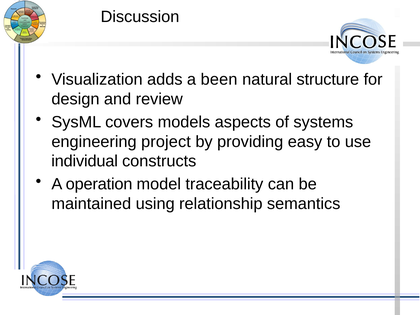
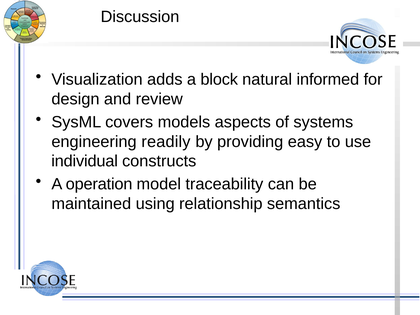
been: been -> block (219, 80)
structure: structure -> informed (328, 80)
project: project -> readily (166, 142)
